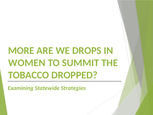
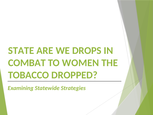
MORE: MORE -> STATE (21, 50)
WOMEN: WOMEN -> COMBAT (27, 63)
SUMMIT: SUMMIT -> WOMEN (80, 63)
